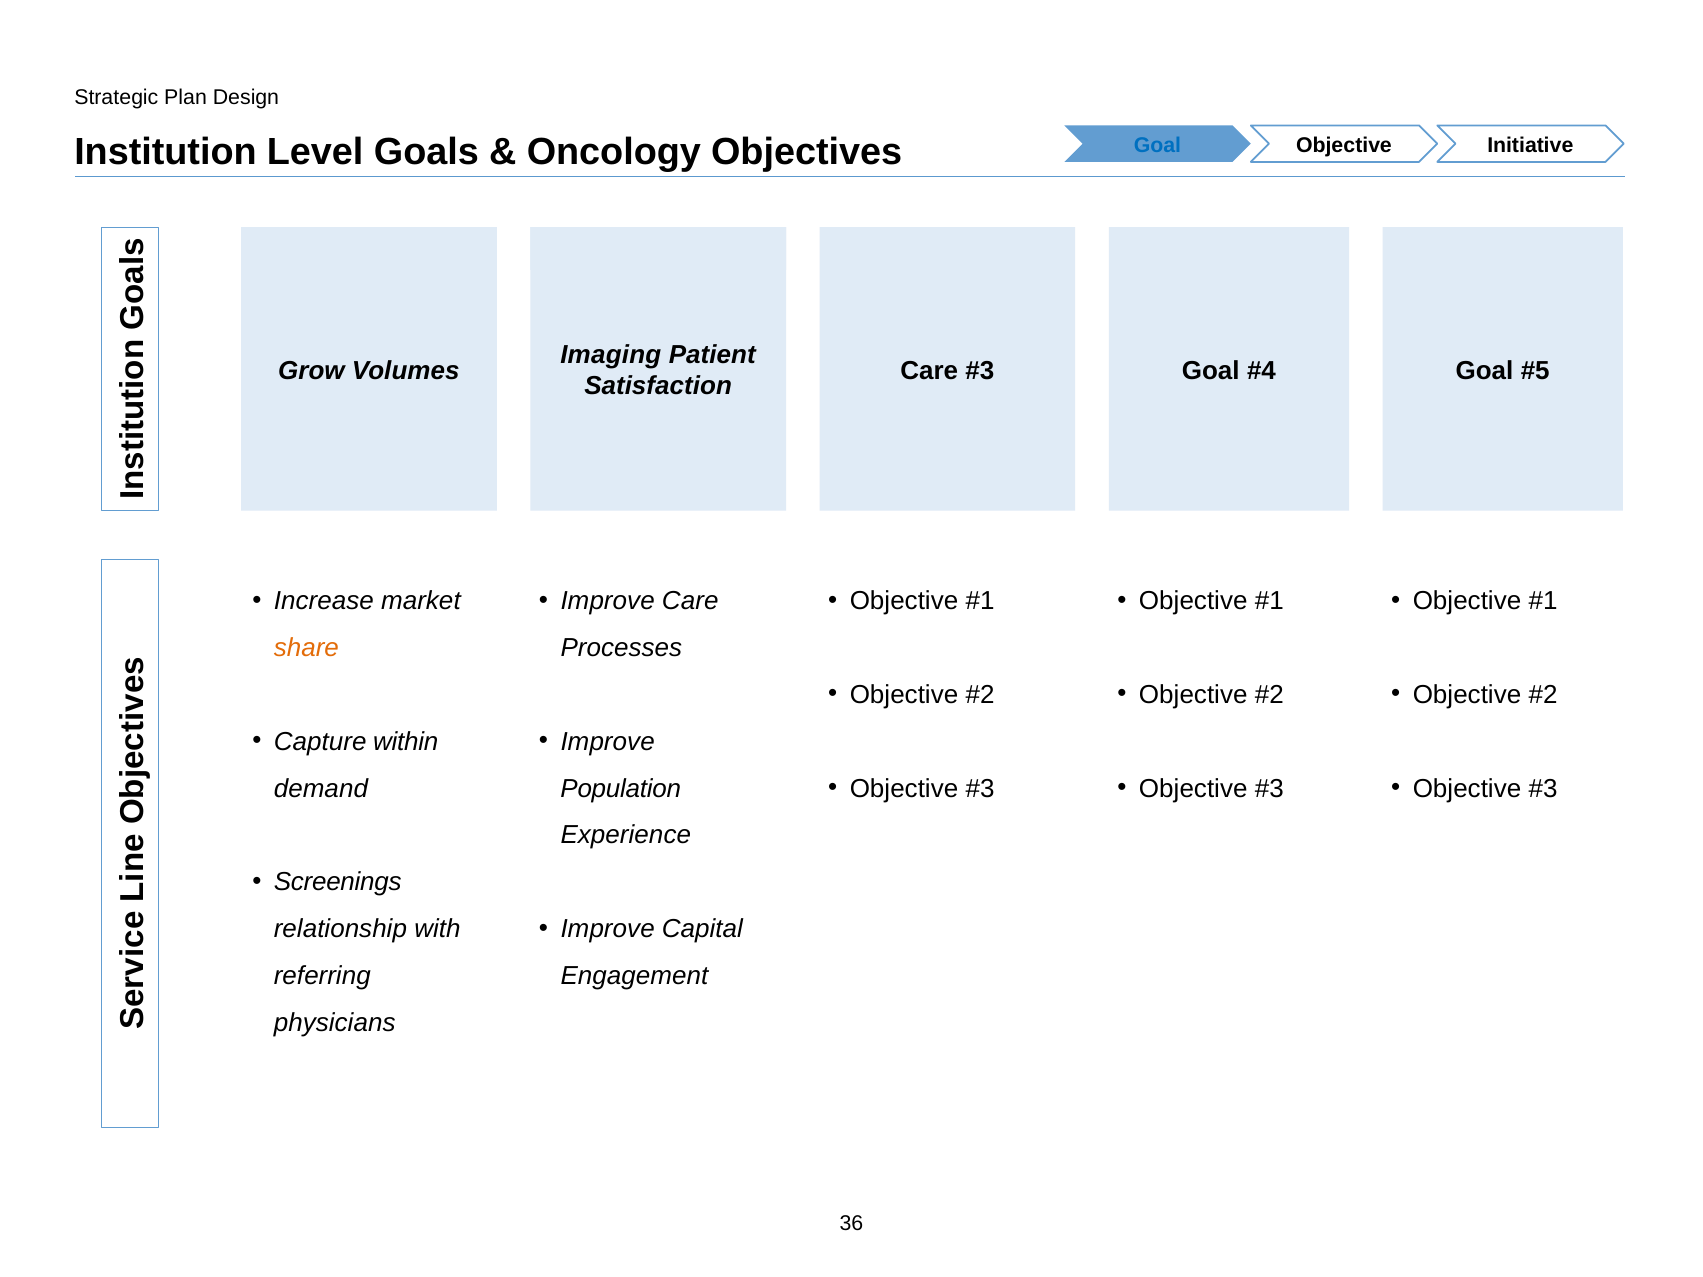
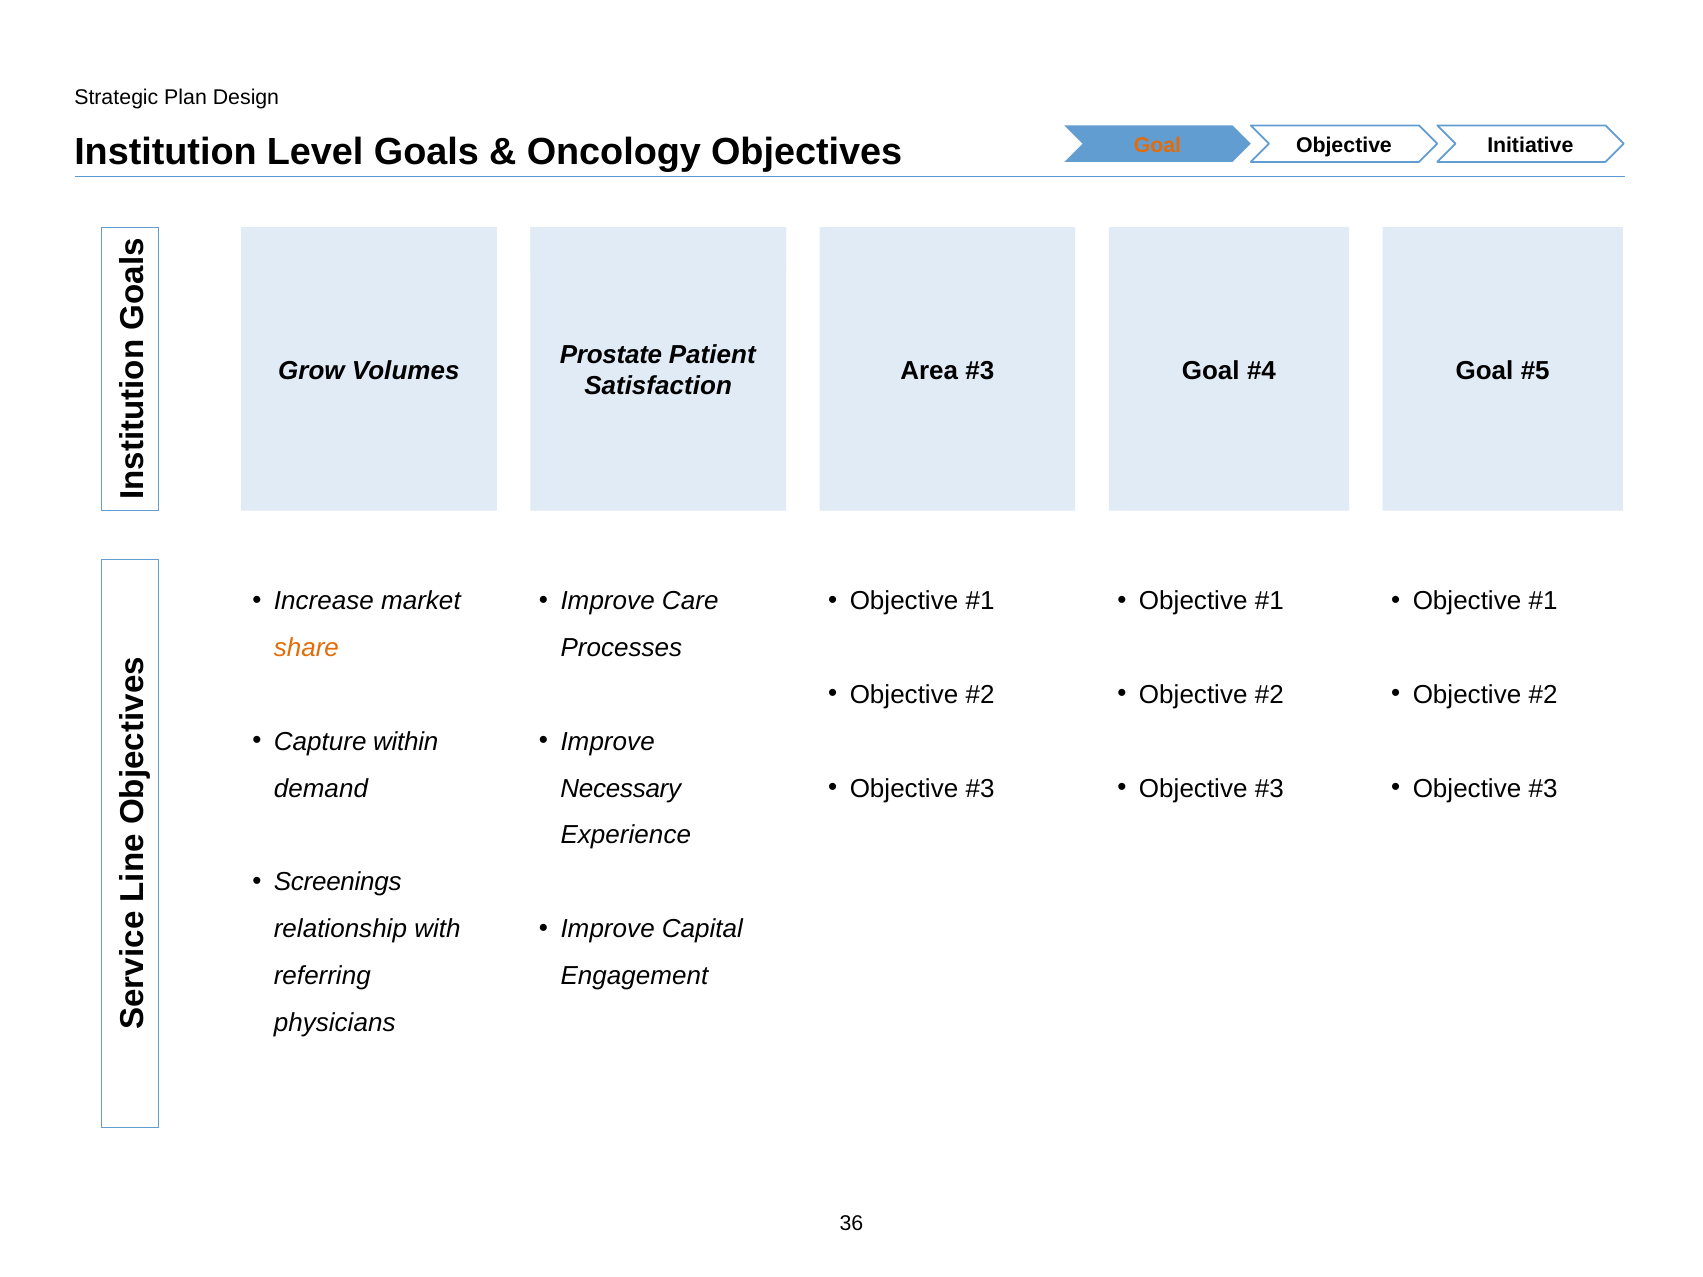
Goal colour: blue -> orange (1158, 145)
Imaging: Imaging -> Prostate (611, 355)
Care: Care -> Area (929, 371)
Population: Population -> Necessary (621, 789)
